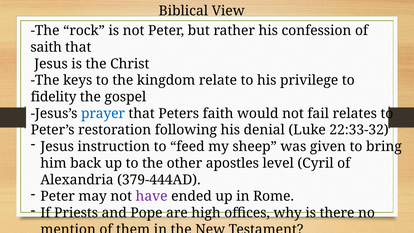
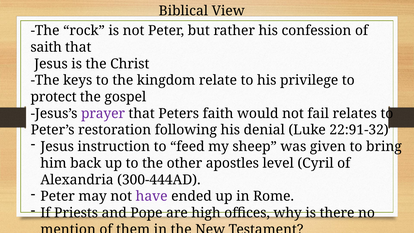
fidelity: fidelity -> protect (54, 97)
prayer colour: blue -> purple (103, 113)
22:33-32: 22:33-32 -> 22:91-32 (359, 130)
379-444AD: 379-444AD -> 300-444AD (159, 180)
